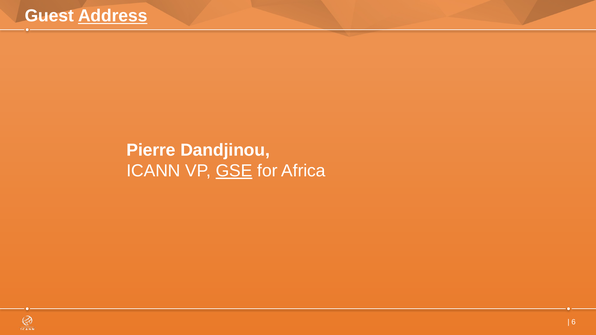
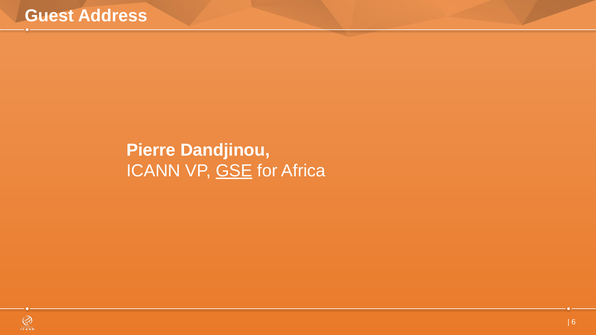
Address underline: present -> none (113, 16)
